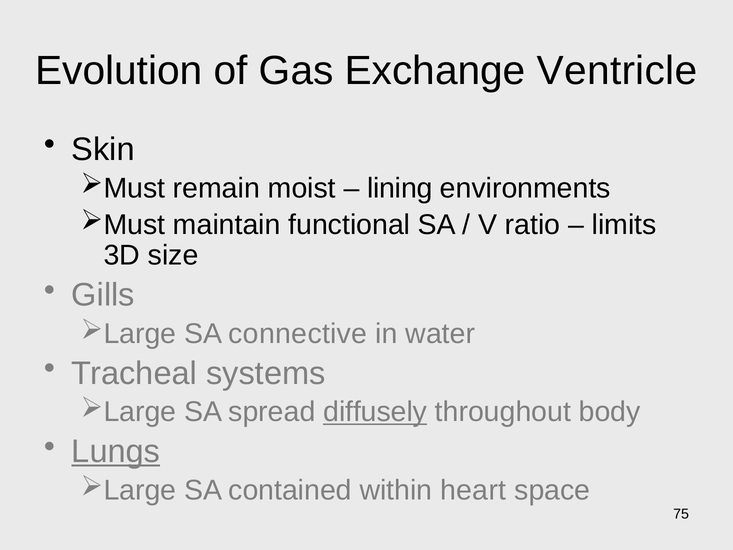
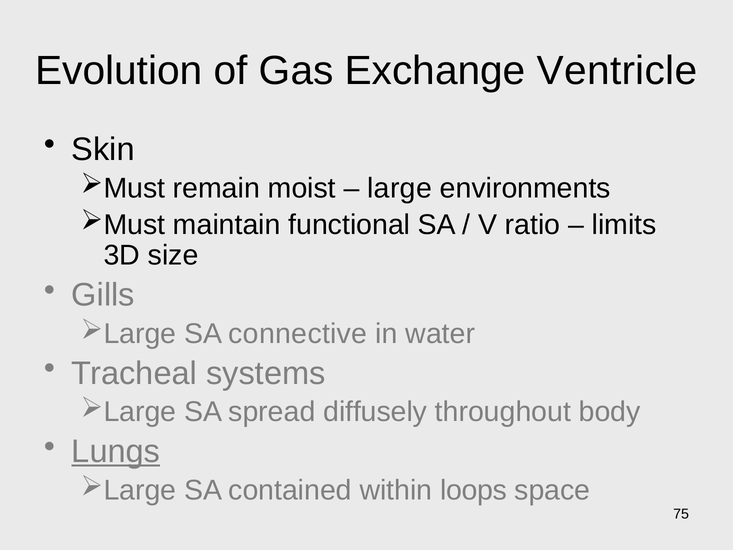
lining: lining -> large (400, 188)
diffusely underline: present -> none (375, 412)
heart: heart -> loops (474, 490)
